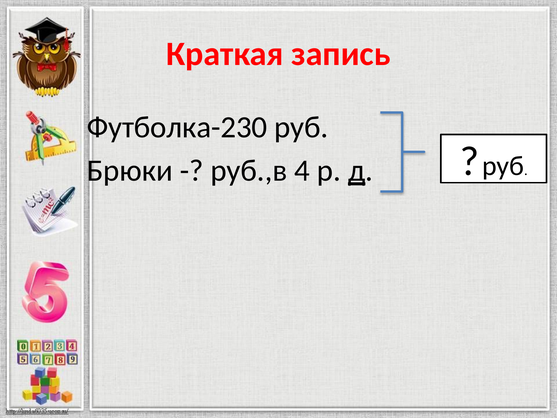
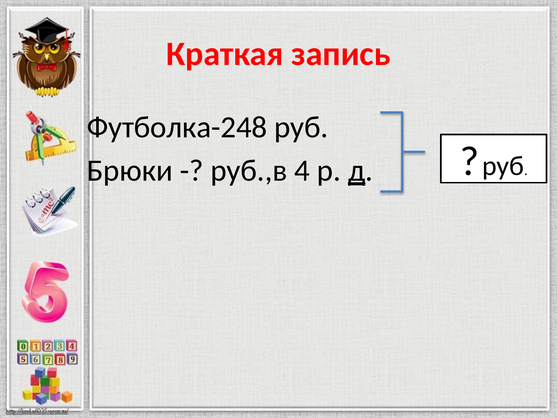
Футболка-230: Футболка-230 -> Футболка-248 (177, 127)
